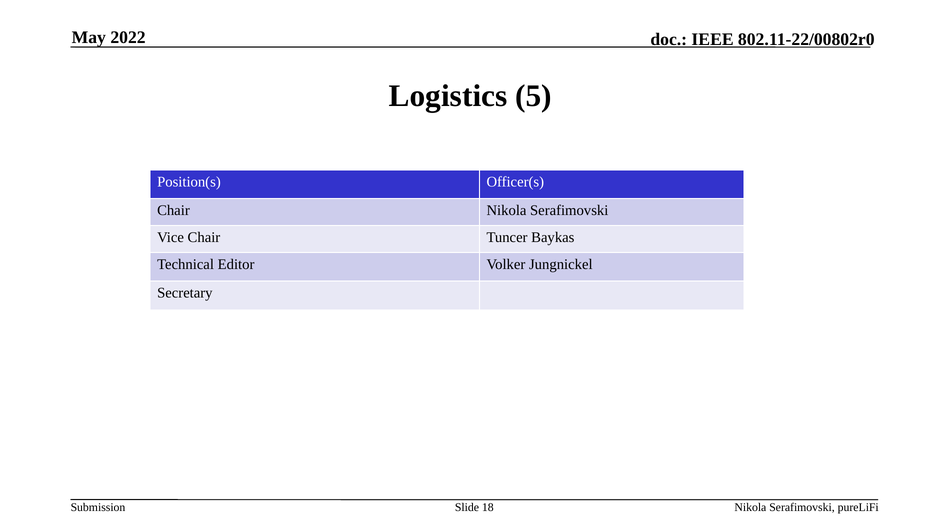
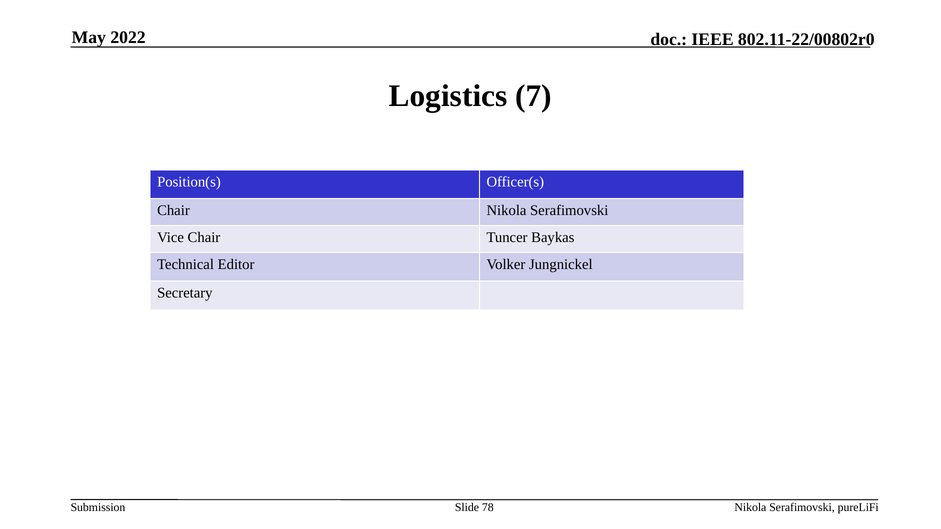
5: 5 -> 7 (533, 96)
18: 18 -> 78 (488, 508)
